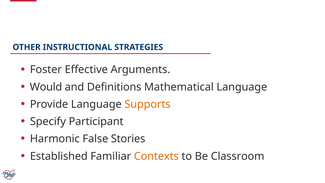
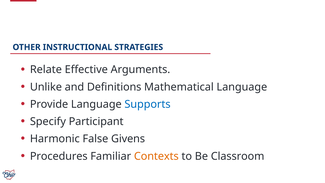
Foster: Foster -> Relate (46, 70)
Would: Would -> Unlike (46, 87)
Supports colour: orange -> blue (148, 104)
Stories: Stories -> Givens (128, 139)
Established: Established -> Procedures (59, 156)
